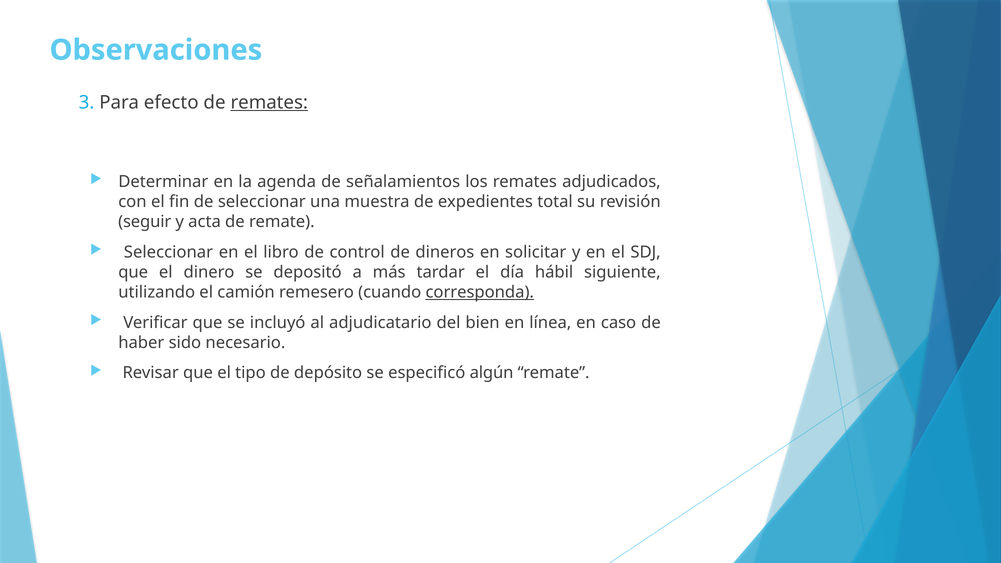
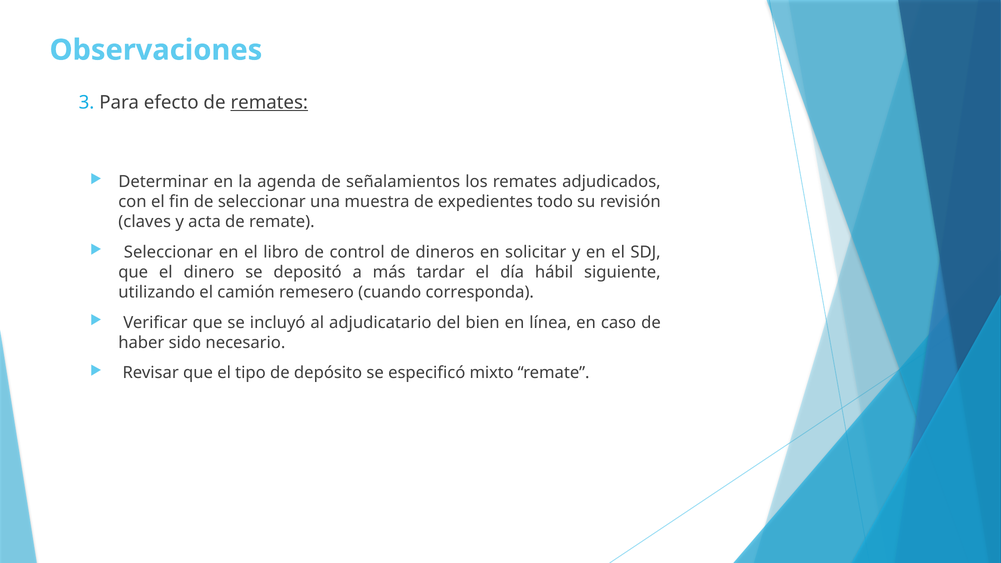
total: total -> todo (555, 202)
seguir: seguir -> claves (145, 222)
corresponda underline: present -> none (480, 292)
algún: algún -> mixto (492, 373)
